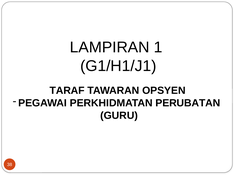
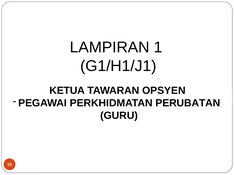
TARAF: TARAF -> KETUA (67, 91)
